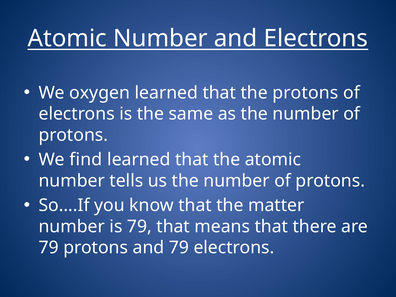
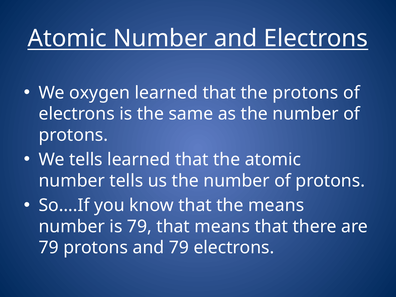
We find: find -> tells (86, 160)
the matter: matter -> means (276, 205)
